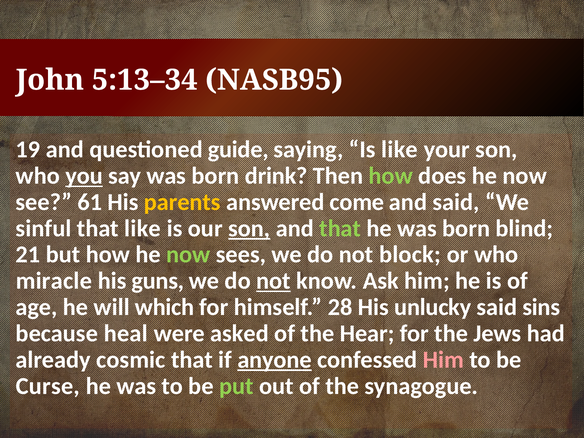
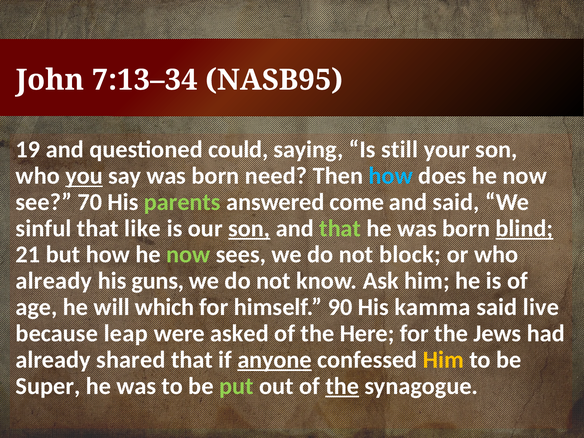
5:13–34: 5:13–34 -> 7:13–34 (145, 80)
guide: guide -> could (238, 149)
Is like: like -> still (400, 149)
drink: drink -> need (276, 176)
how colour: light green -> light blue (391, 176)
61: 61 -> 70 (90, 202)
parents colour: yellow -> light green (182, 202)
blind underline: none -> present (524, 228)
miracle: miracle -> already (54, 281)
not underline: present -> none (273, 281)
28: 28 -> 90 (340, 307)
unlucky: unlucky -> kamma (433, 307)
sins: sins -> live (541, 307)
heal: heal -> leap (126, 333)
Hear: Hear -> Here (367, 333)
cosmic: cosmic -> shared (131, 360)
Him colour: pink -> yellow (443, 360)
Curse: Curse -> Super (48, 386)
the underline: none -> present (342, 386)
